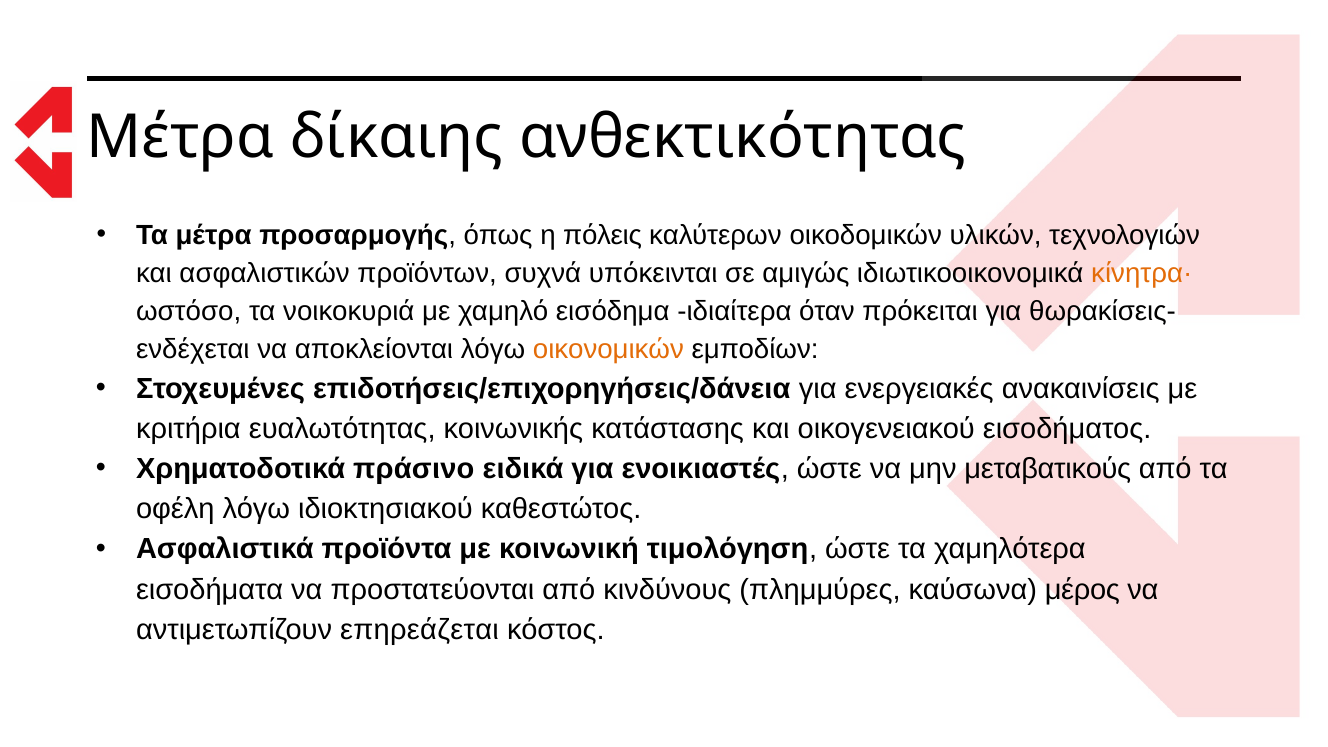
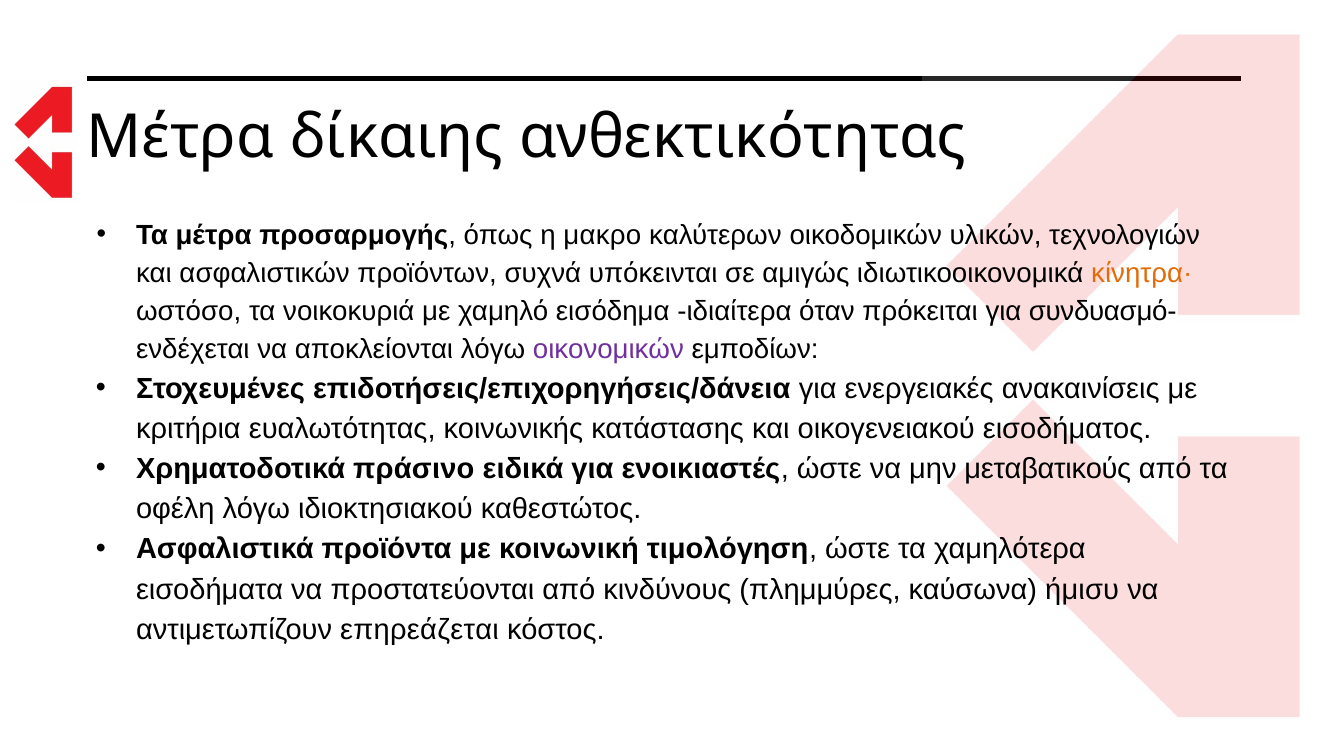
πόλεις: πόλεις -> μακρο (602, 235)
θωρακίσεις-: θωρακίσεις- -> συνδυασμό- (1103, 312)
οικονομικών colour: orange -> purple (608, 350)
μέρος: μέρος -> ήμισυ (1082, 589)
